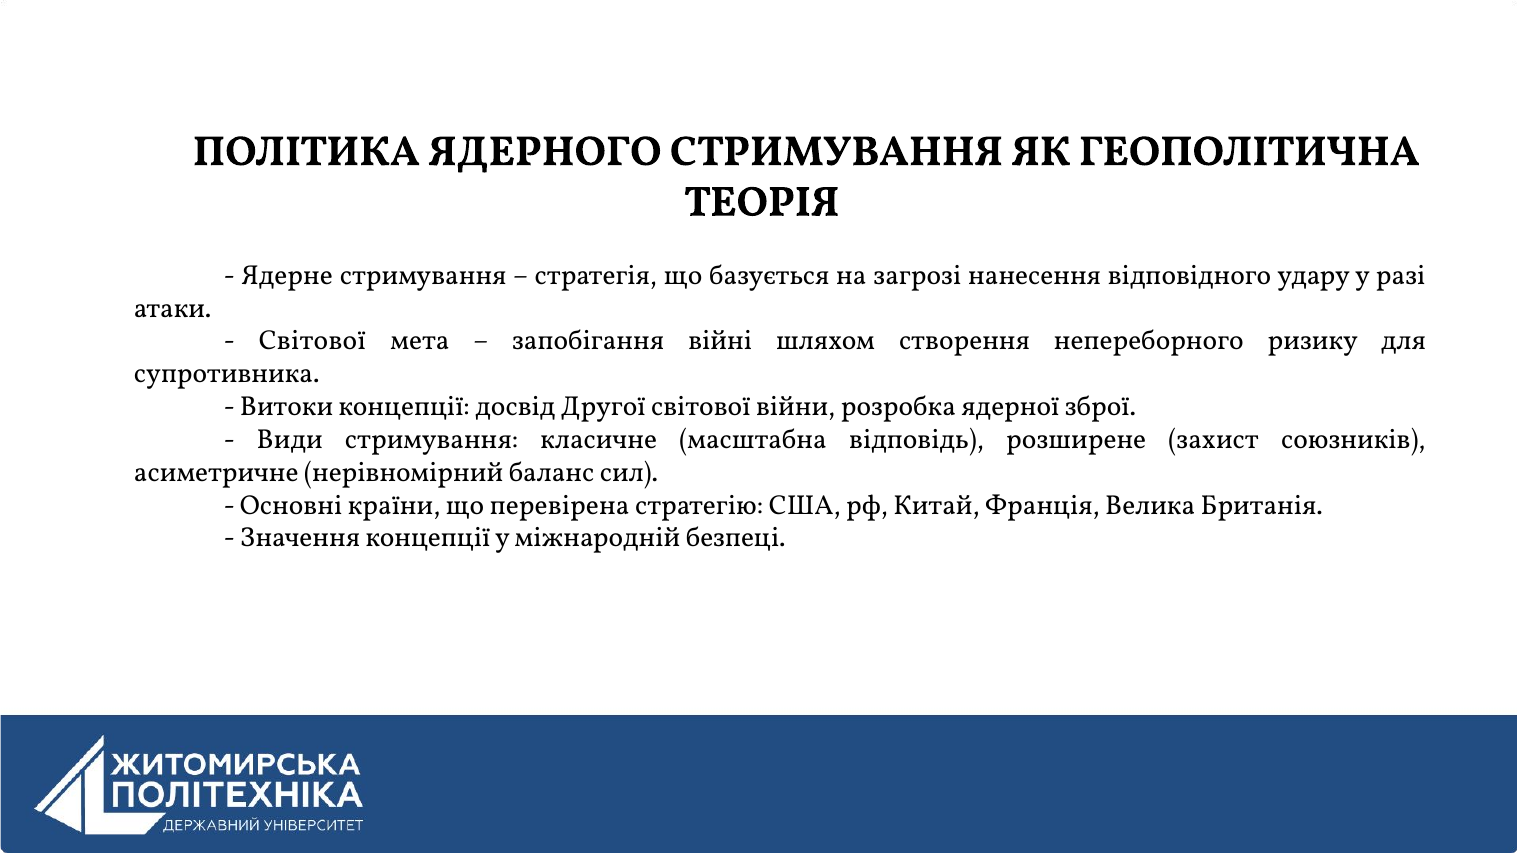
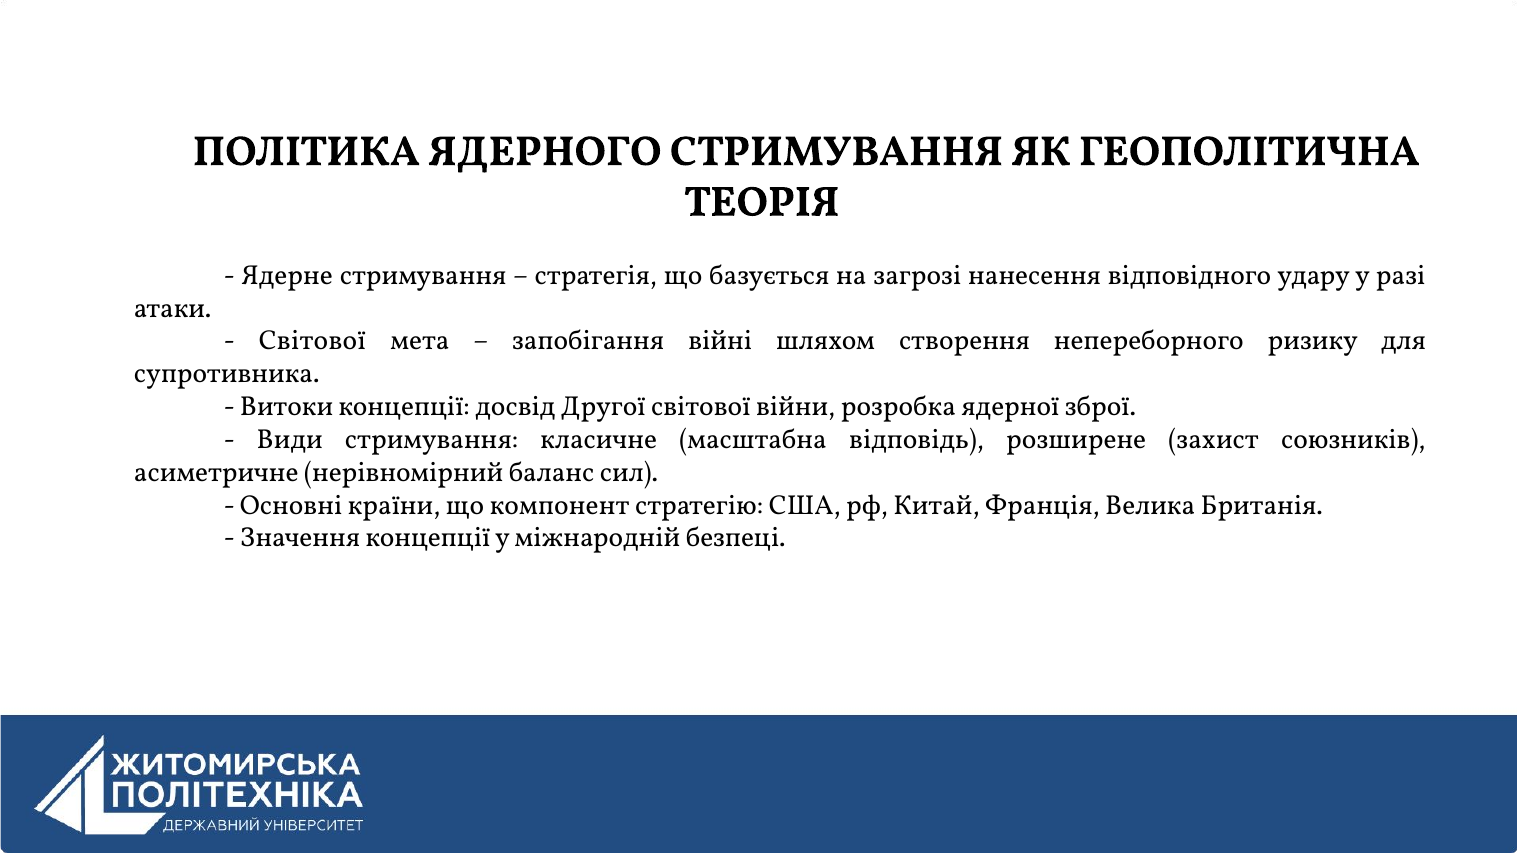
перевірена: перевірена -> компонент (560, 505)
